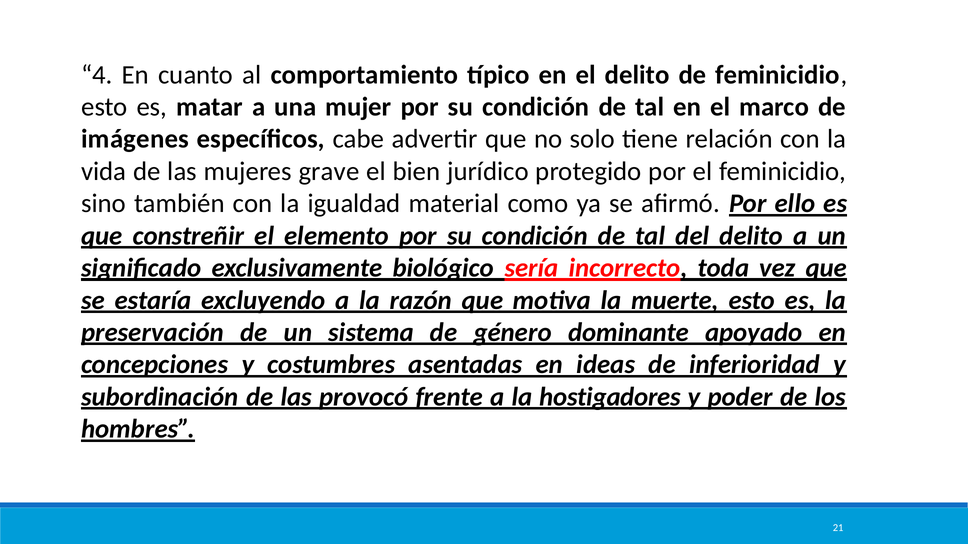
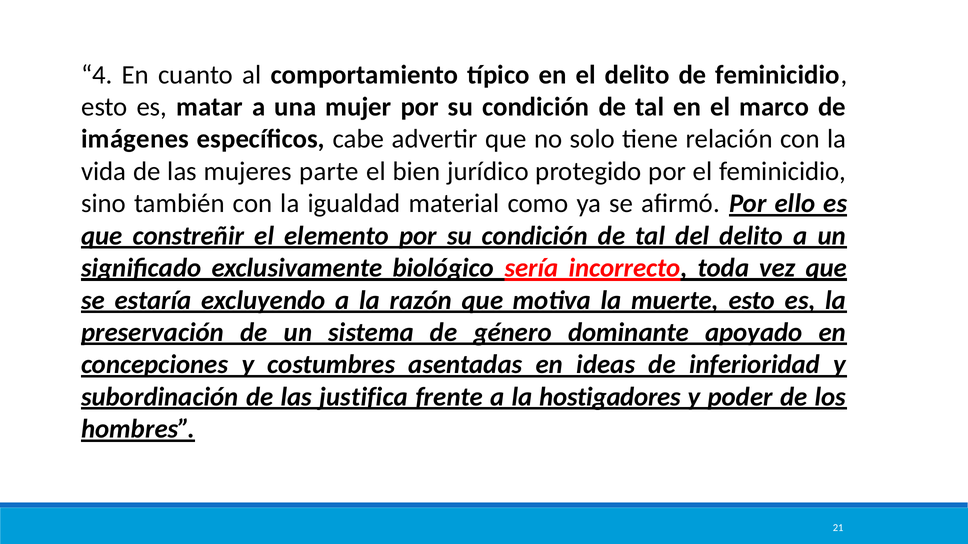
grave: grave -> parte (329, 171)
provocó: provocó -> justifica (364, 397)
